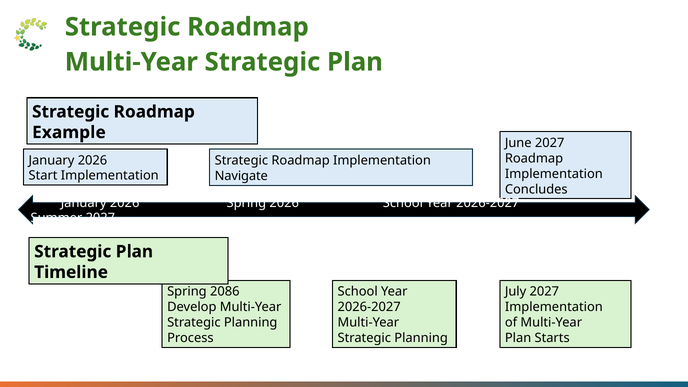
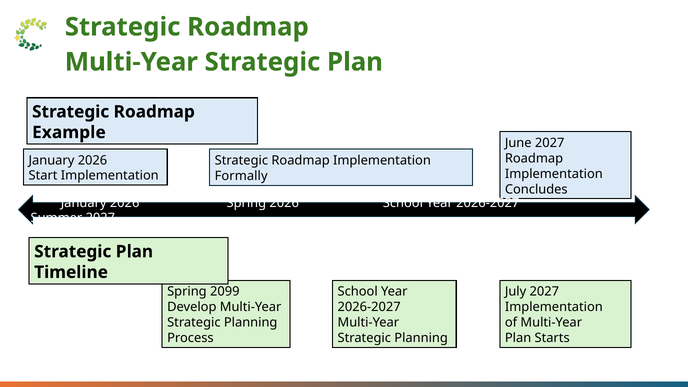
Navigate: Navigate -> Formally (241, 176)
2086: 2086 -> 2099 (225, 292)
